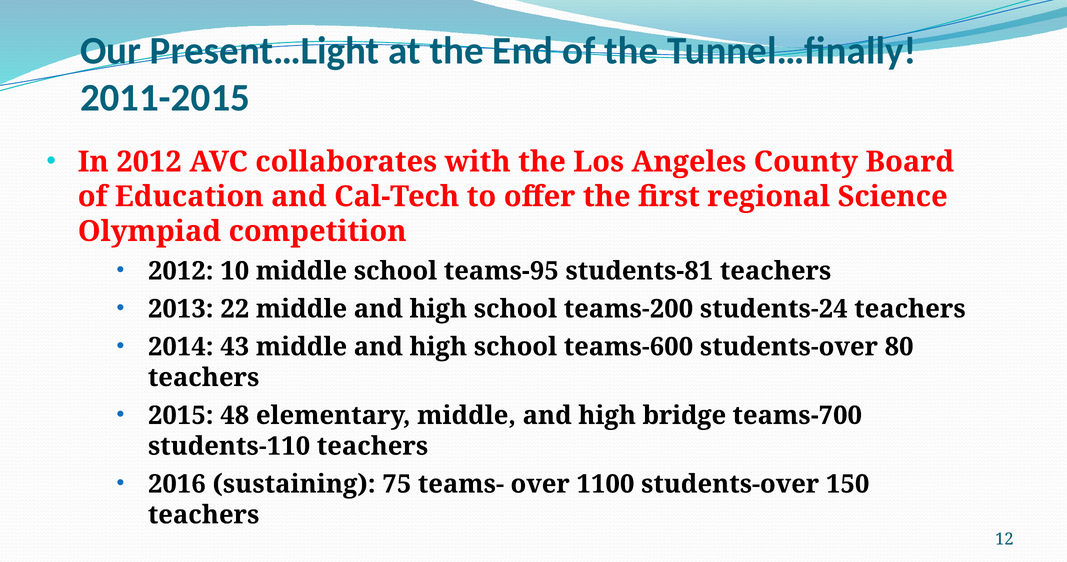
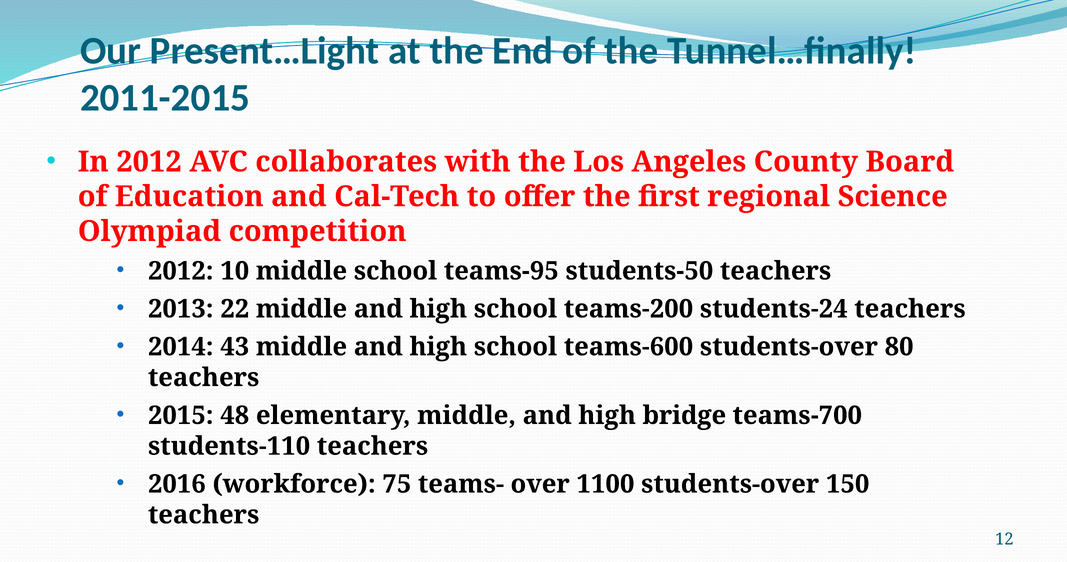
students-81: students-81 -> students-50 (639, 271)
sustaining: sustaining -> workforce (294, 484)
